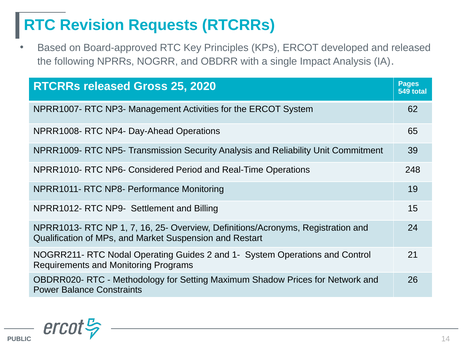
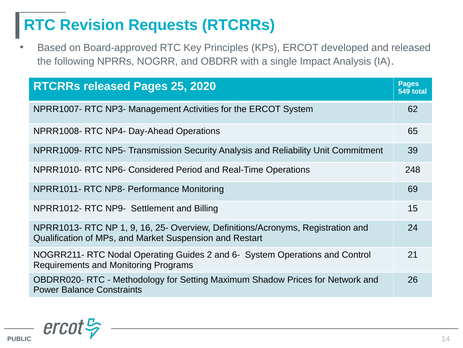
released Gross: Gross -> Pages (151, 86)
19: 19 -> 69 (413, 189)
7: 7 -> 9 (134, 227)
1-: 1- -> 6- (236, 254)
